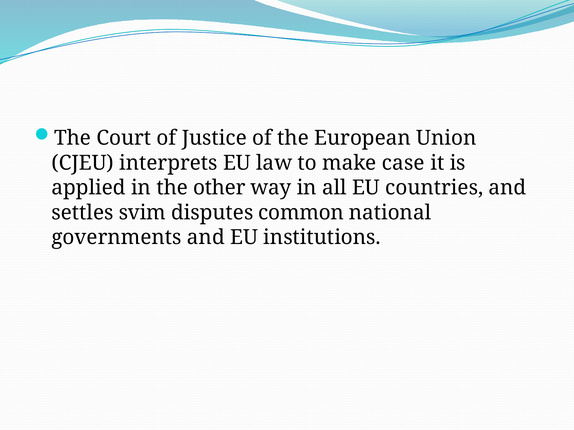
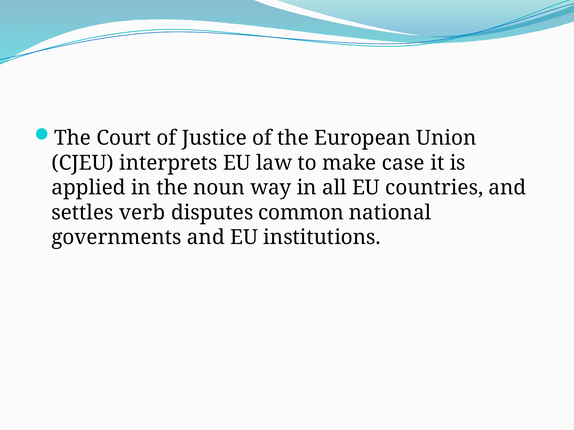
other: other -> noun (219, 188)
svim: svim -> verb (142, 213)
